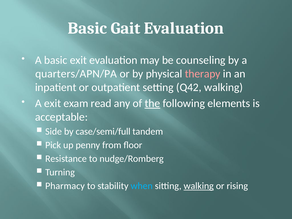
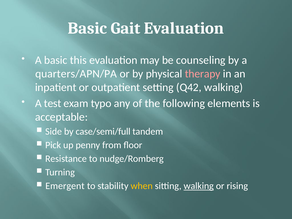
basic exit: exit -> this (78, 60)
A exit: exit -> test (53, 103)
read: read -> typo (101, 103)
the underline: present -> none (152, 103)
Pharmacy: Pharmacy -> Emergent (65, 186)
when colour: light blue -> yellow (142, 186)
